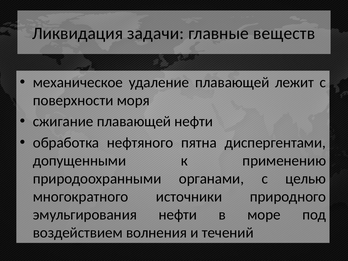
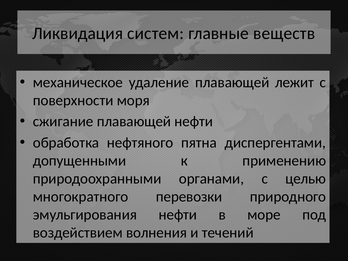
задачи: задачи -> систем (156, 33)
источники: источники -> перевозки (189, 197)
